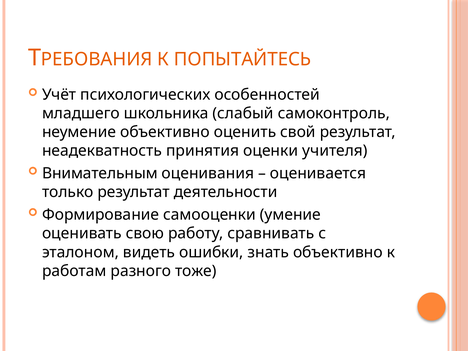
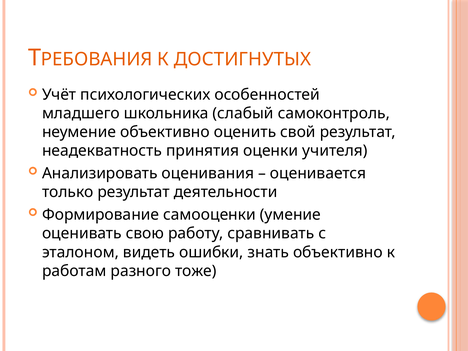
ПОПЫТАЙТЕСЬ: ПОПЫТАЙТЕСЬ -> ДОСТИГНУТЫХ (243, 59)
Внимательным: Внимательным -> Анализировать (100, 173)
